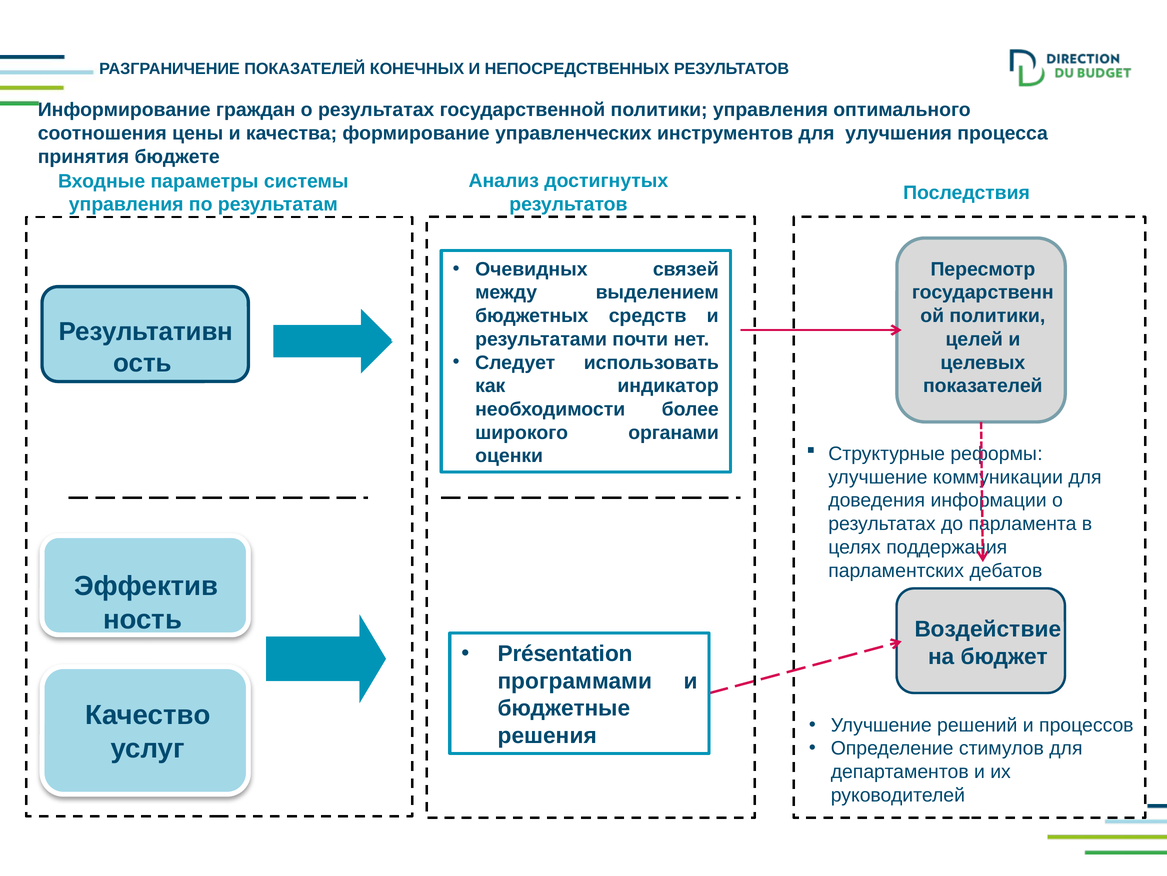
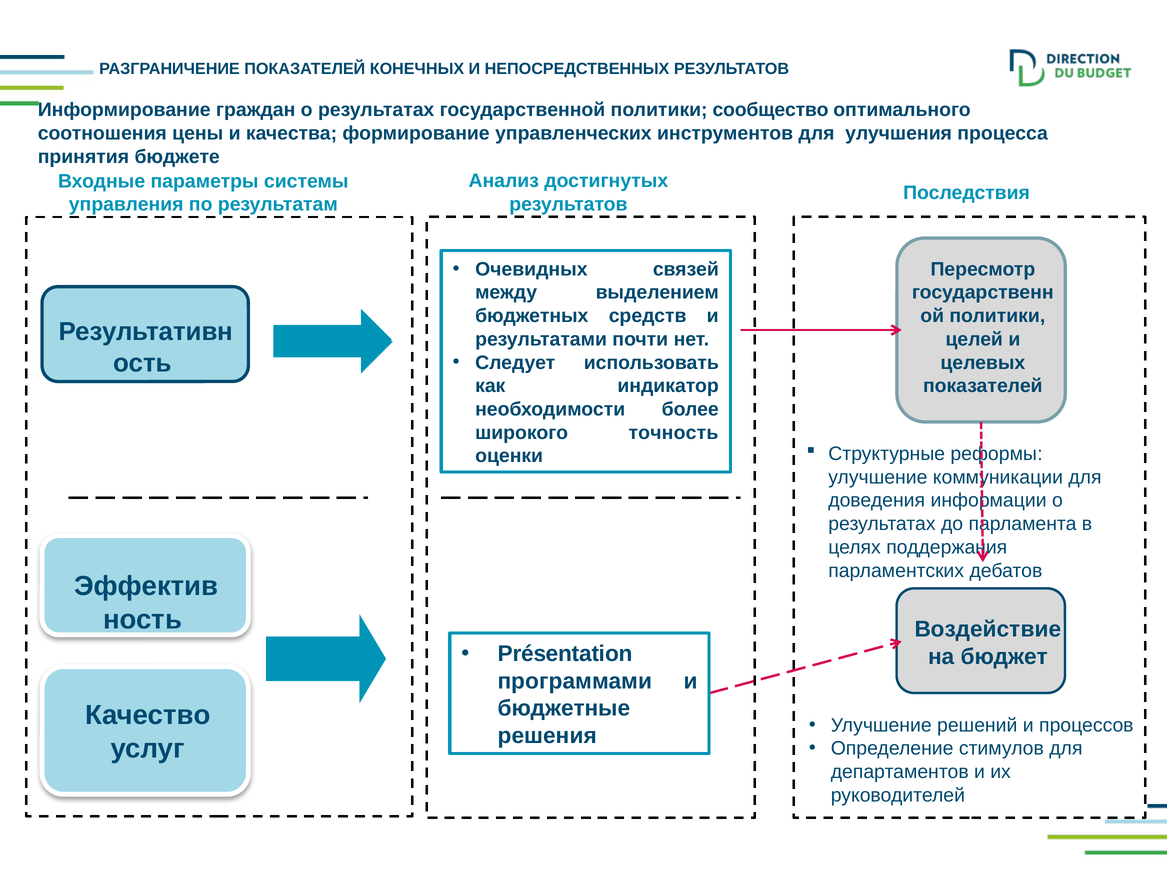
политики управления: управления -> сообщество (771, 110)
органами: органами -> точность (673, 432)
